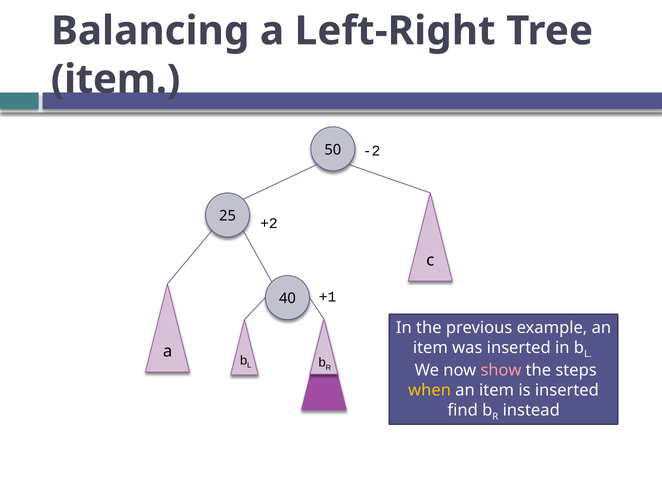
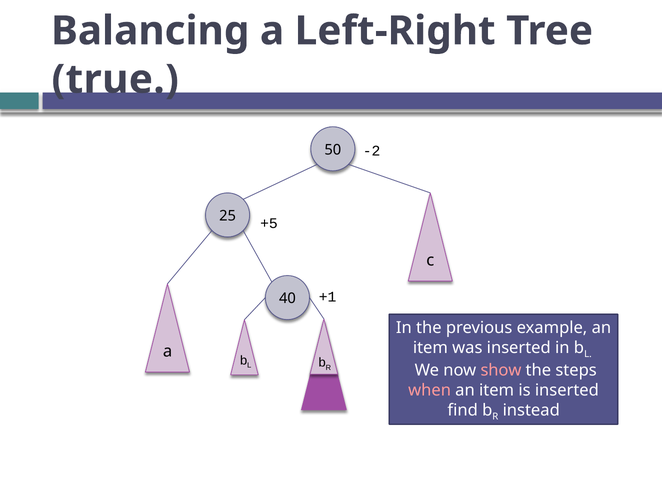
item: item -> true (115, 79)
+2: +2 -> +5 (269, 224)
when colour: yellow -> pink (430, 391)
